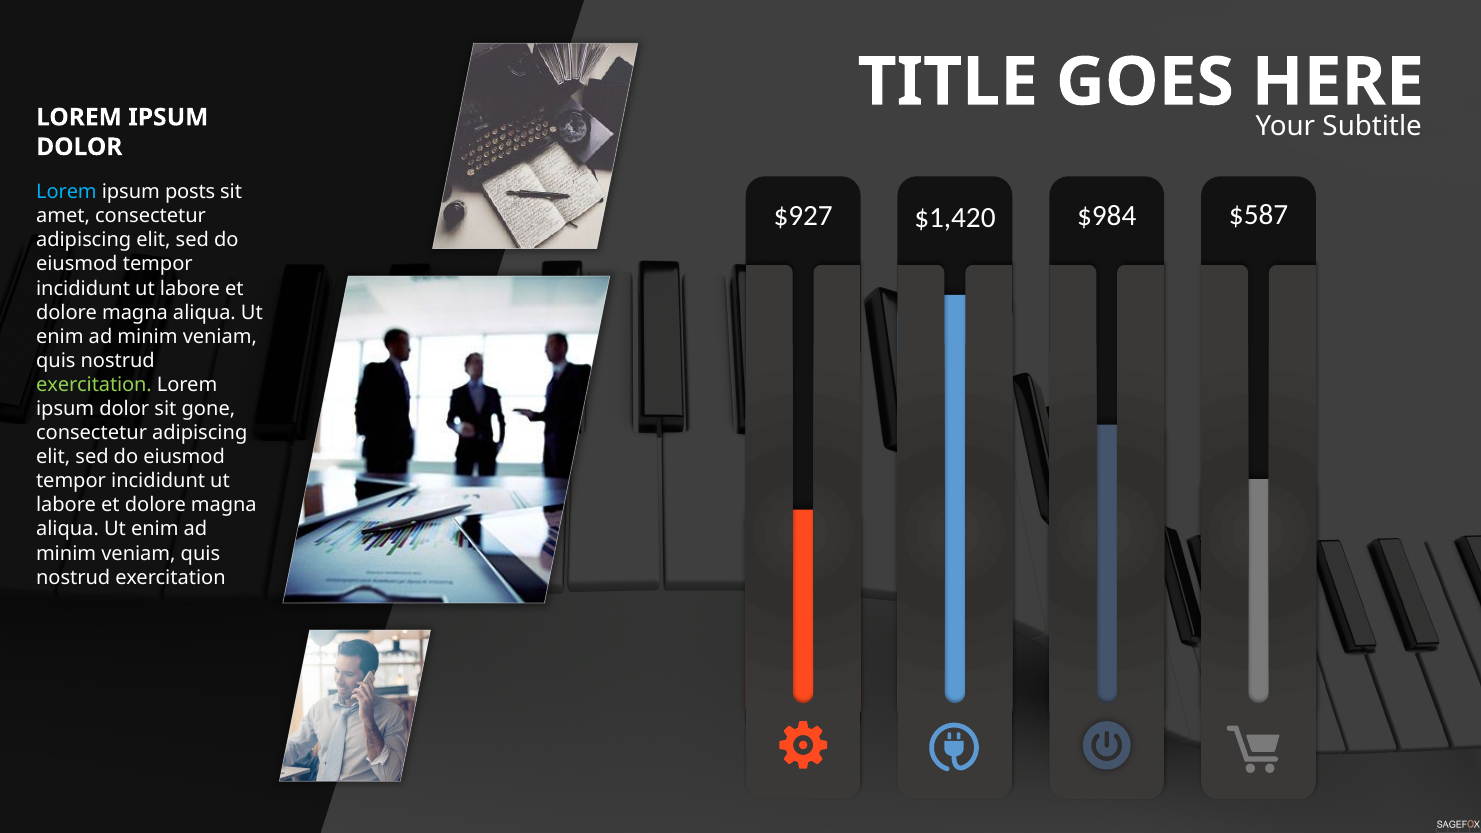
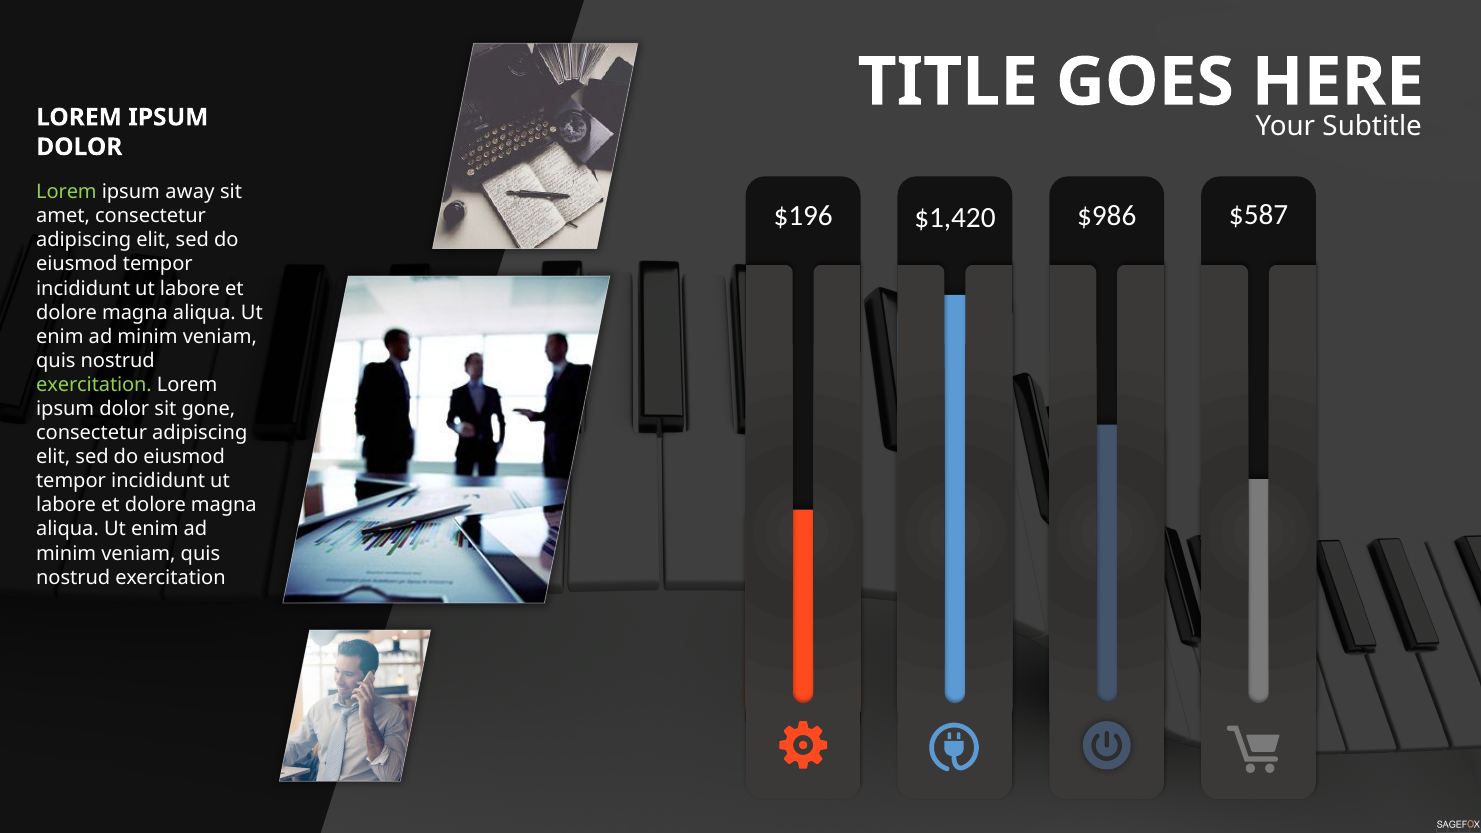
Lorem colour: light blue -> light green (66, 192)
posts: posts -> away (190, 192)
$927: $927 -> $196 (803, 216)
$984: $984 -> $986 (1107, 216)
